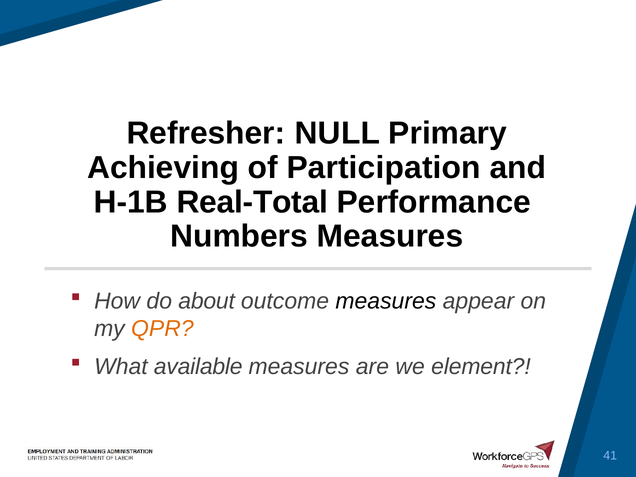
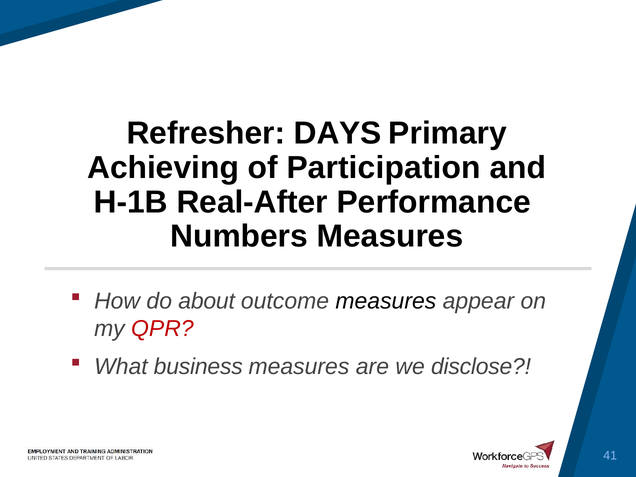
NULL: NULL -> DAYS (338, 133)
Real-Total: Real-Total -> Real-After (252, 202)
QPR colour: orange -> red (162, 329)
available: available -> business (198, 367)
element: element -> disclose (481, 367)
